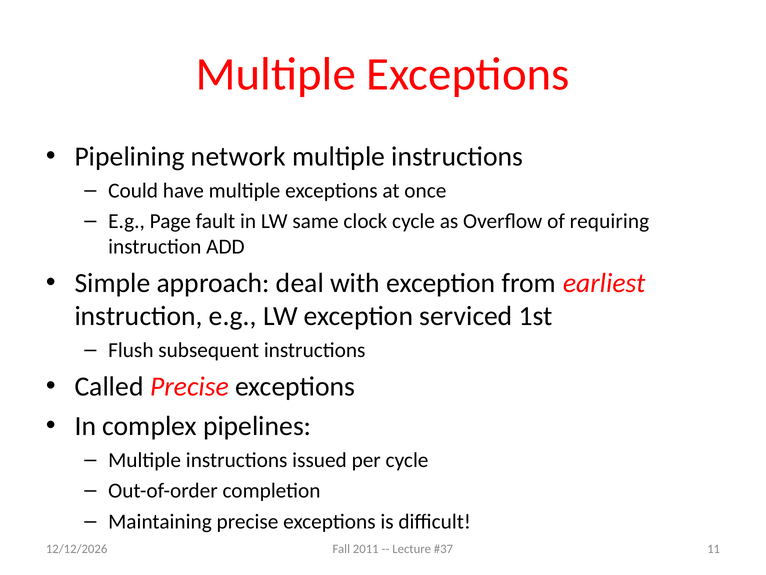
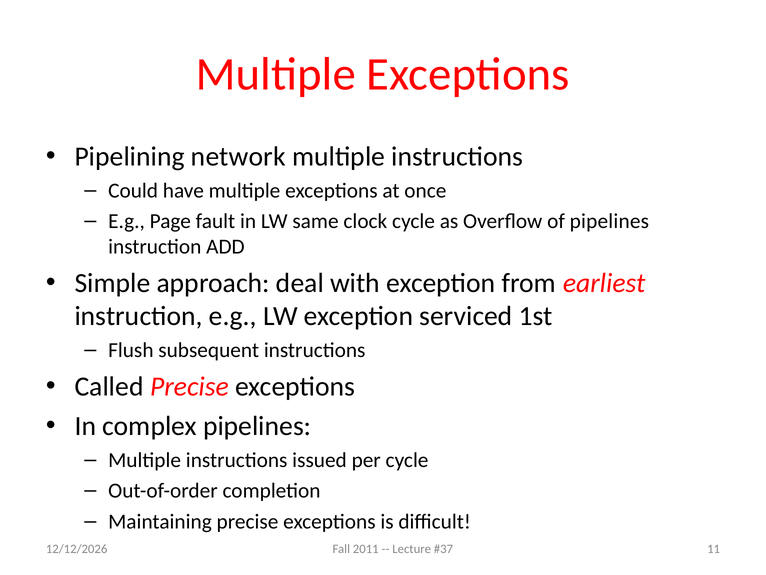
of requiring: requiring -> pipelines (609, 221)
